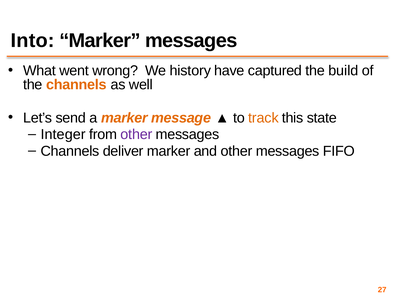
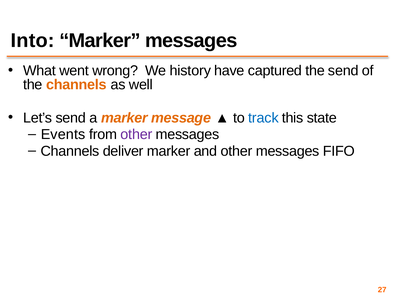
the build: build -> send (343, 71)
track colour: orange -> blue (263, 118)
Integer: Integer -> Events (63, 135)
